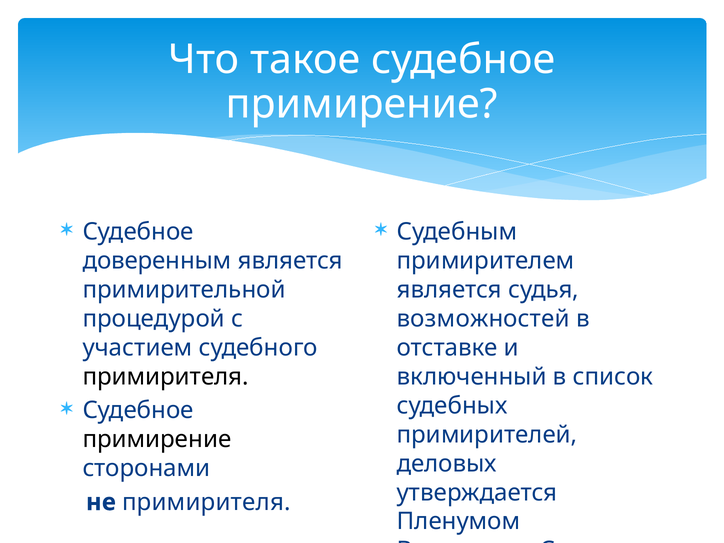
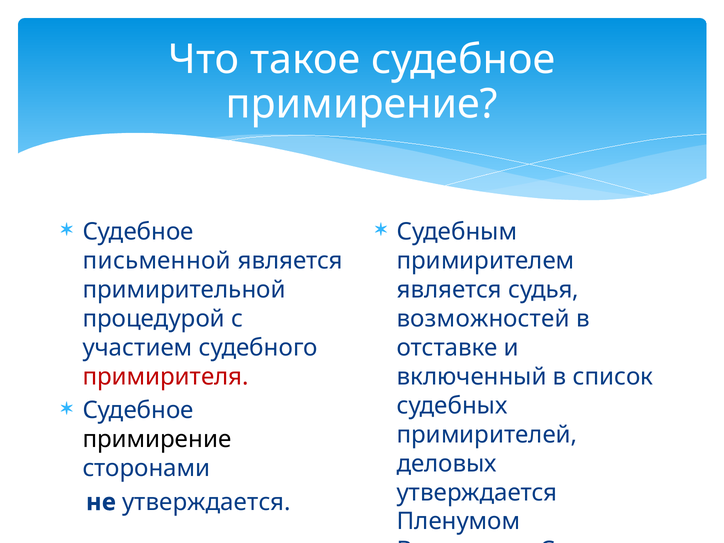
доверенным: доверенным -> письменной (157, 261)
примирителя colour: black -> red (166, 377)
не примирителя: примирителя -> утверждается (207, 502)
